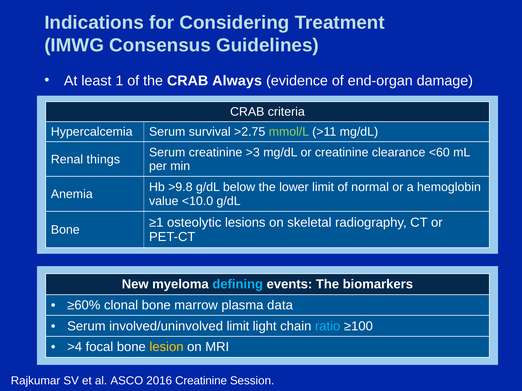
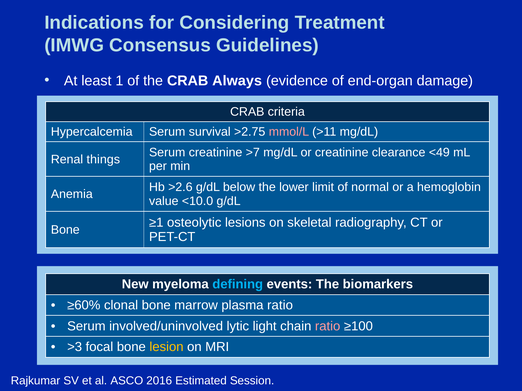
mmol/L colour: light green -> pink (289, 132)
>3: >3 -> >7 (253, 153)
<60: <60 -> <49 (439, 153)
>9.8: >9.8 -> >2.6 (180, 187)
plasma data: data -> ratio (280, 306)
involved/uninvolved limit: limit -> lytic (238, 327)
ratio colour: light blue -> pink (328, 327)
>4: >4 -> >3 (75, 347)
2016 Creatinine: Creatinine -> Estimated (201, 381)
